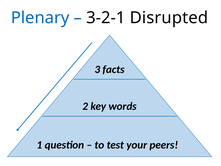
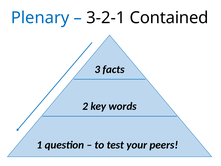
Disrupted: Disrupted -> Contained (169, 18)
